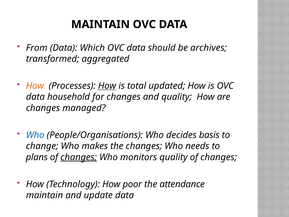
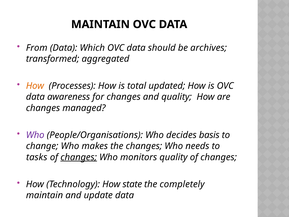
How underline: present -> none (107, 86)
household: household -> awareness (69, 97)
Who colour: blue -> purple (35, 135)
plans: plans -> tasks (37, 157)
poor: poor -> state (132, 184)
attendance: attendance -> completely (182, 184)
